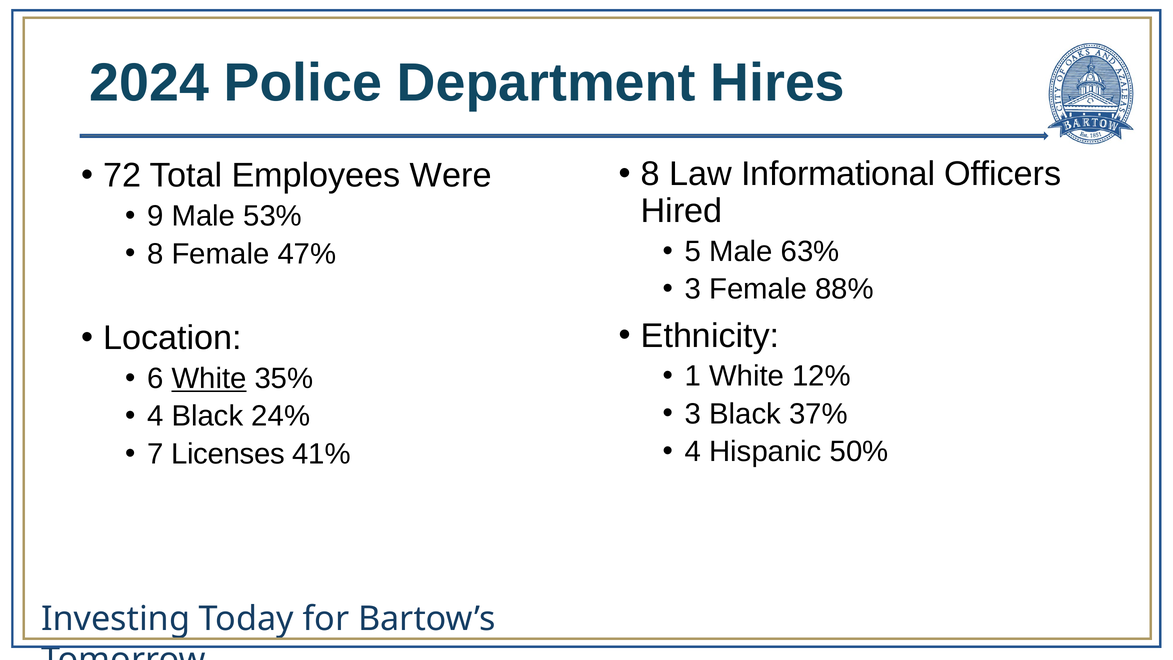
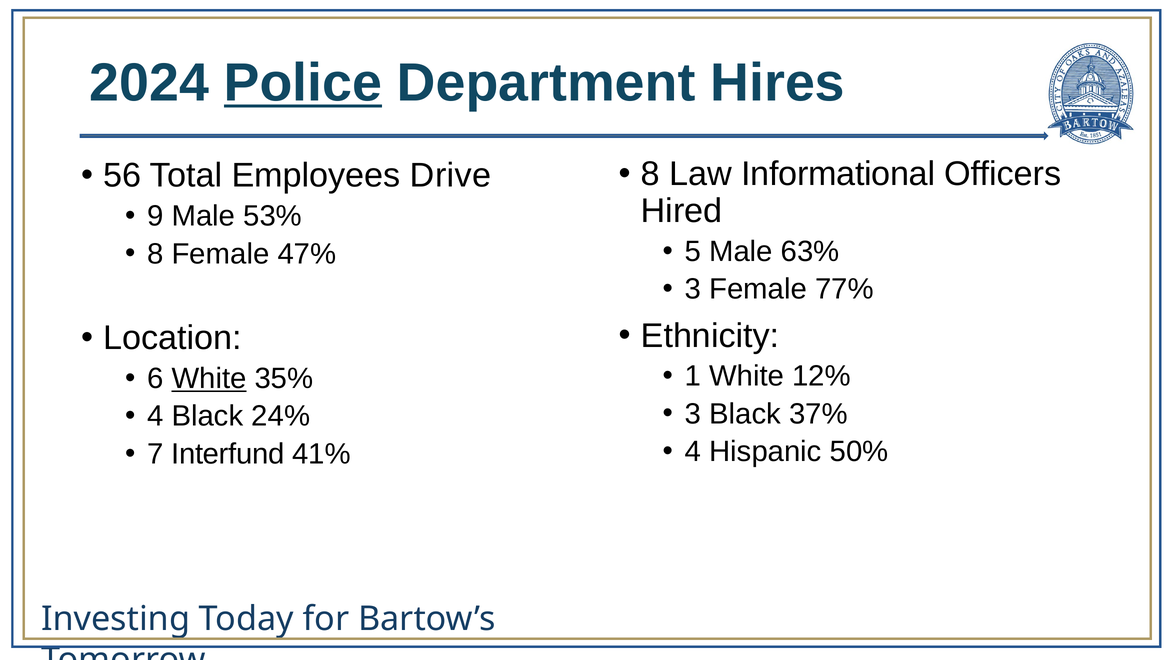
Police underline: none -> present (303, 83)
72: 72 -> 56 (122, 176)
Were: Were -> Drive (451, 176)
88%: 88% -> 77% (844, 289)
Licenses: Licenses -> Interfund (228, 454)
